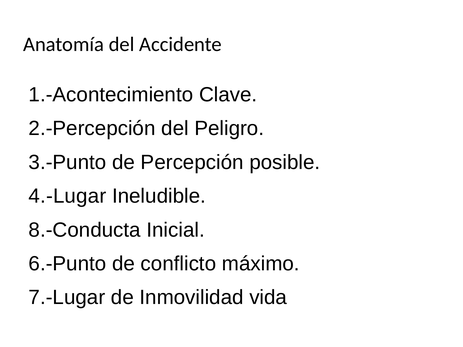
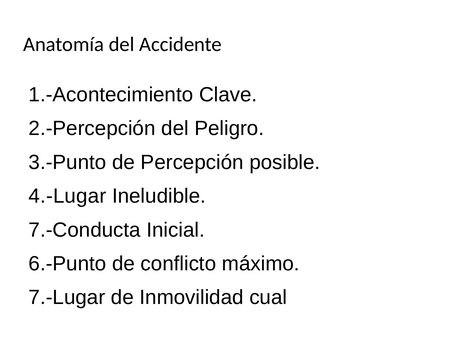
8.-Conducta: 8.-Conducta -> 7.-Conducta (85, 230)
vida: vida -> cual (268, 298)
